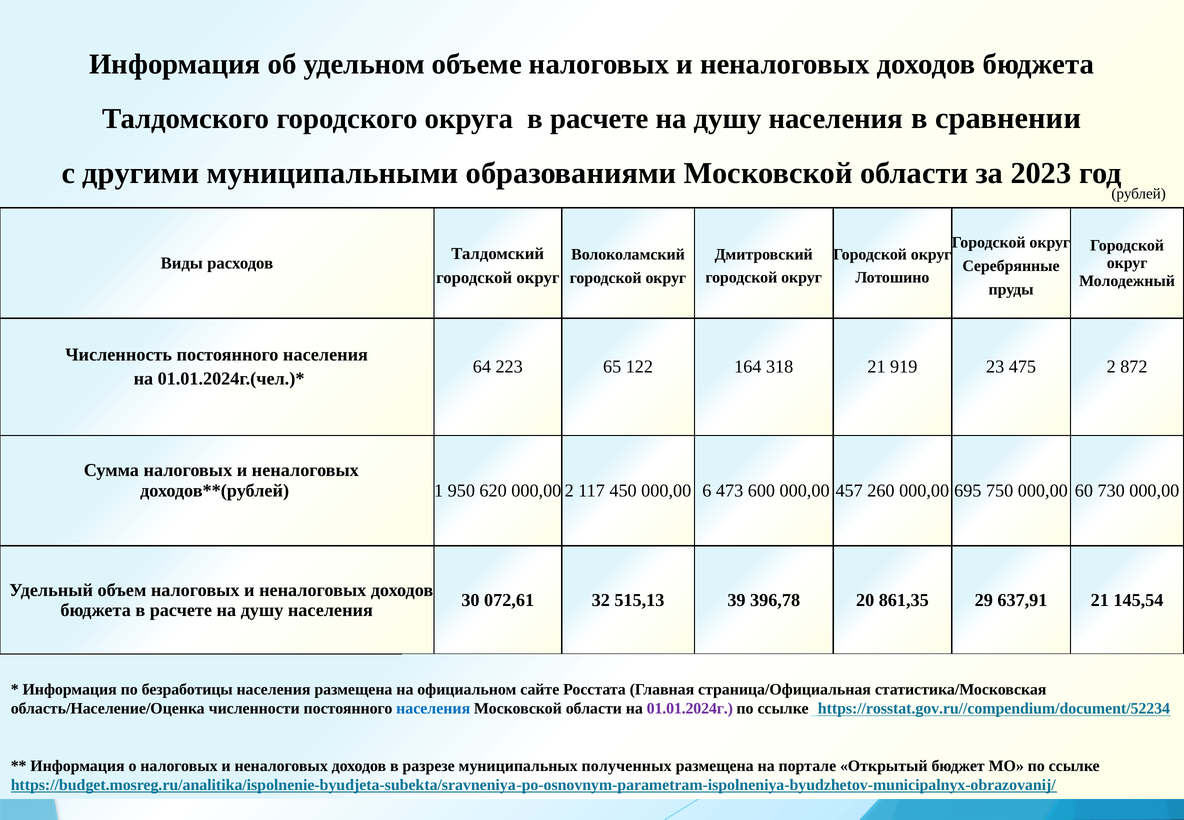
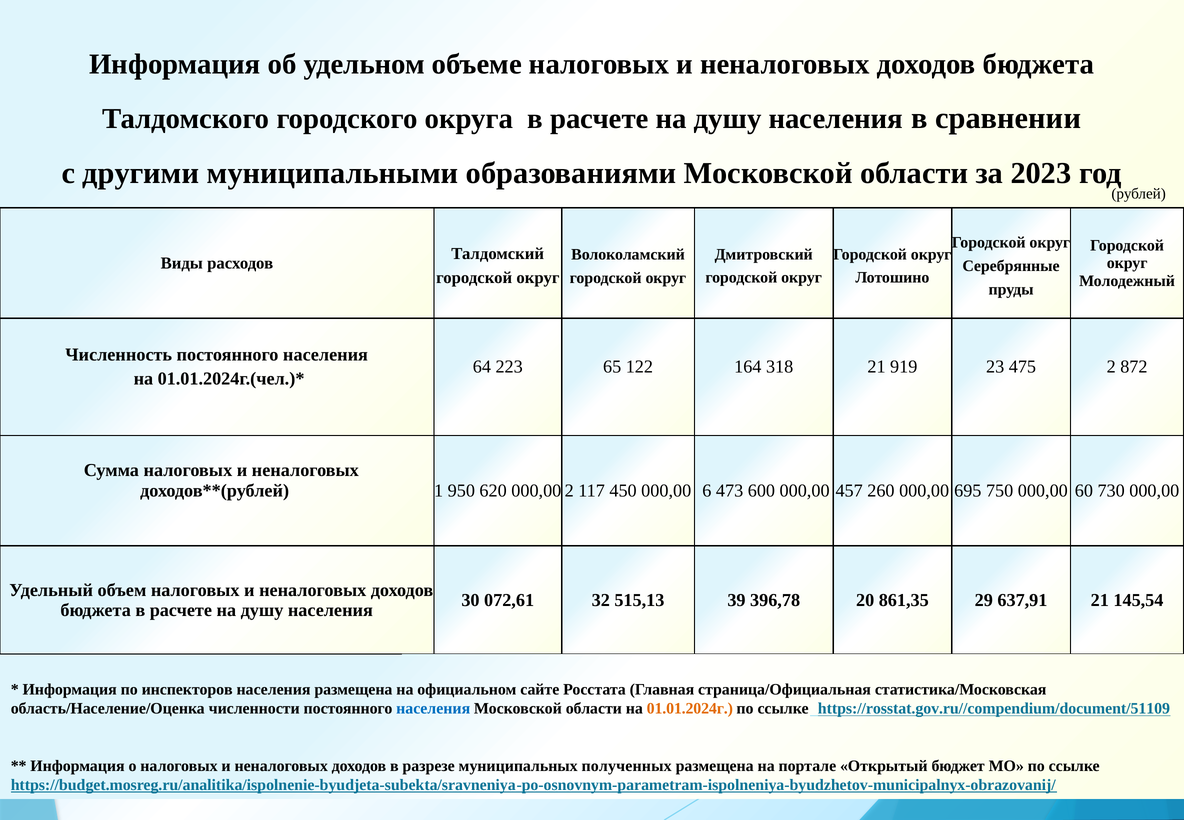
безработицы: безработицы -> инспекторов (187, 689)
01.01.2024г colour: purple -> orange (690, 708)
https://rosstat.gov.ru//compendium/document/52234: https://rosstat.gov.ru//compendium/document/52234 -> https://rosstat.gov.ru//compendium/document/51109 (994, 708)
